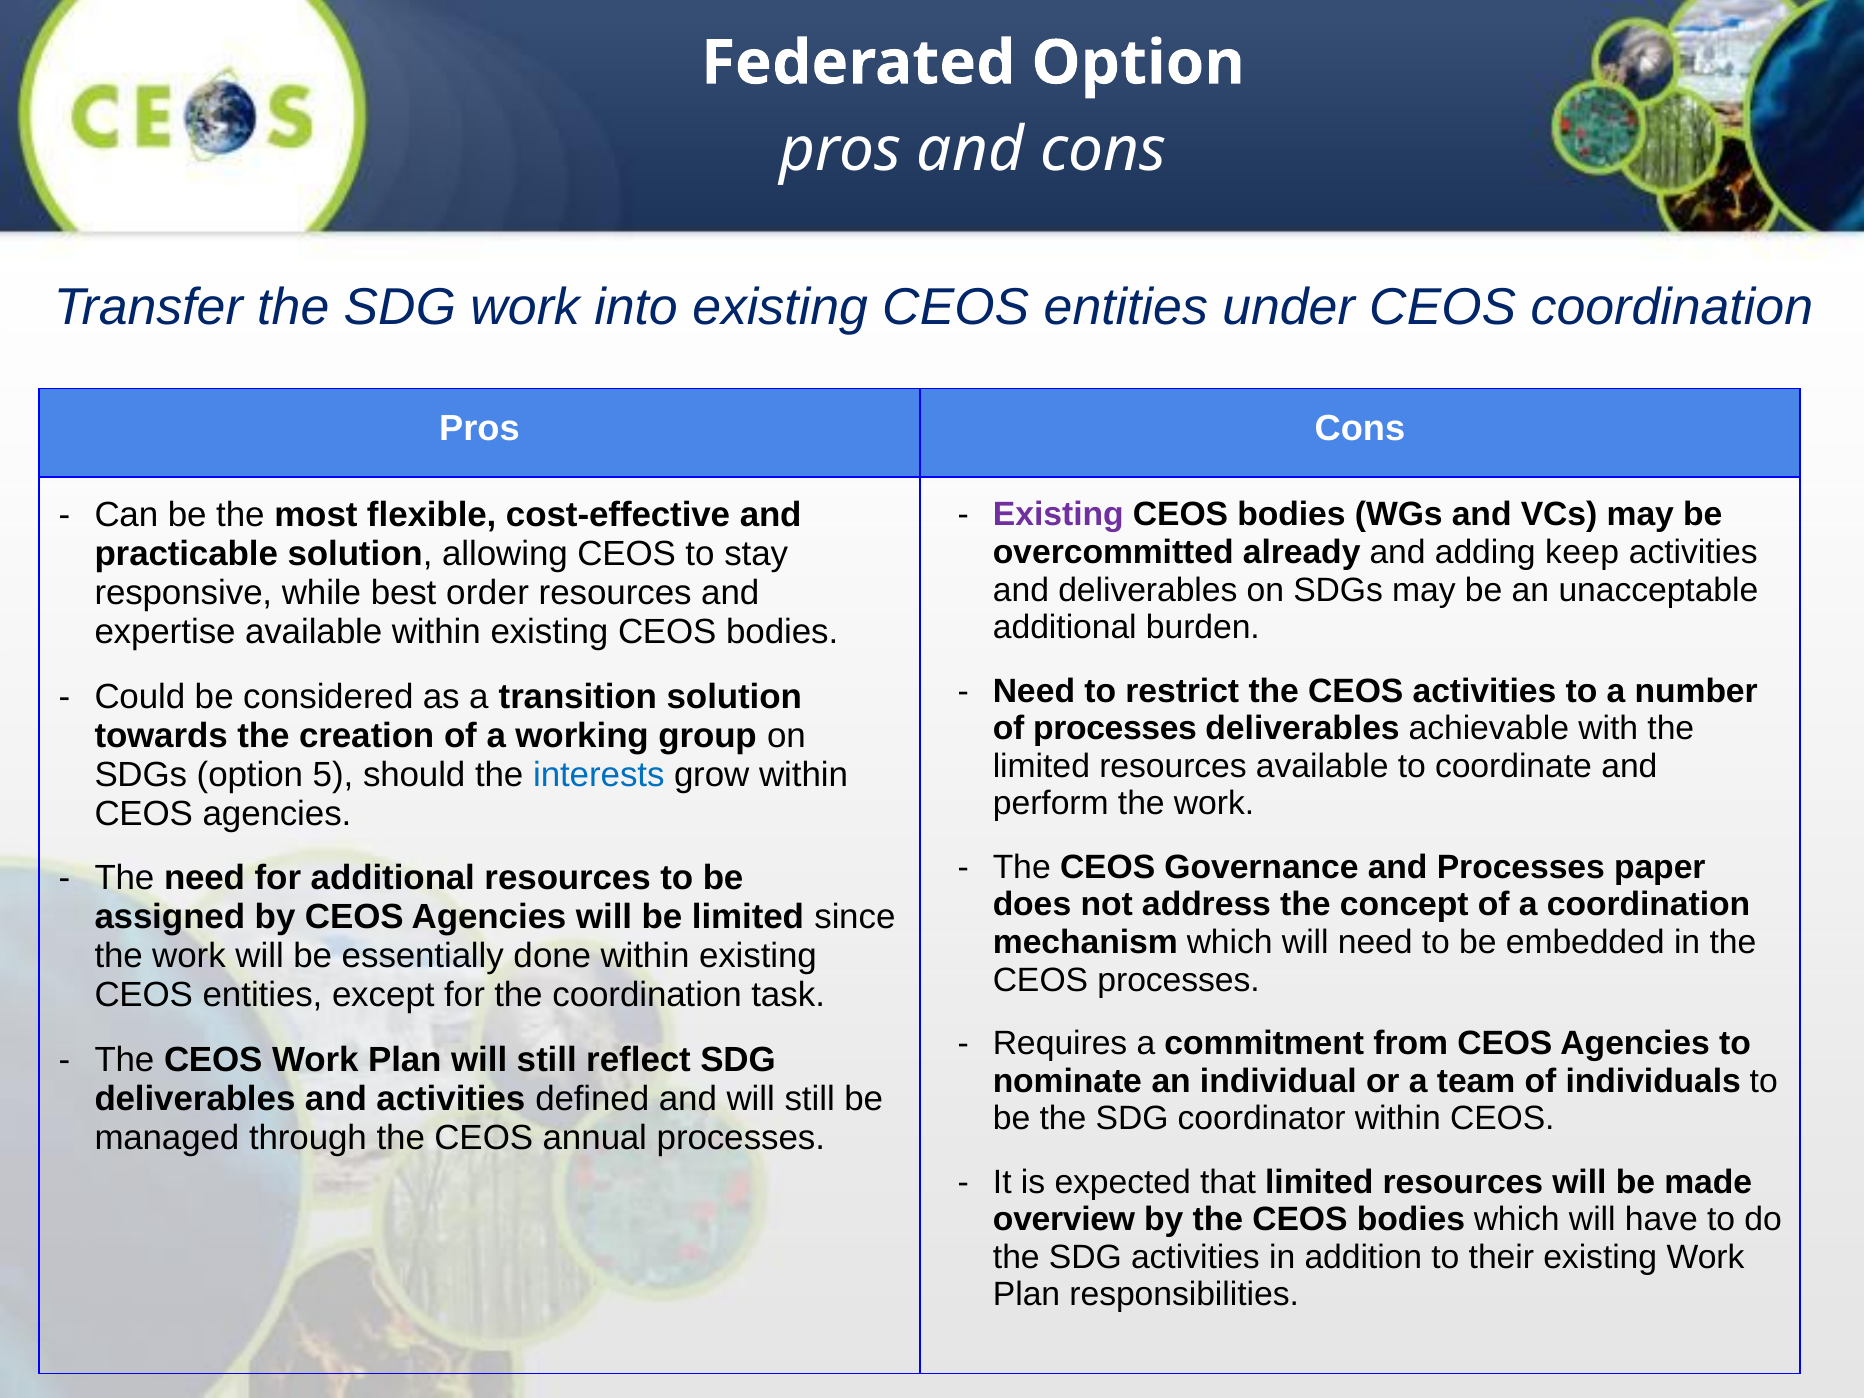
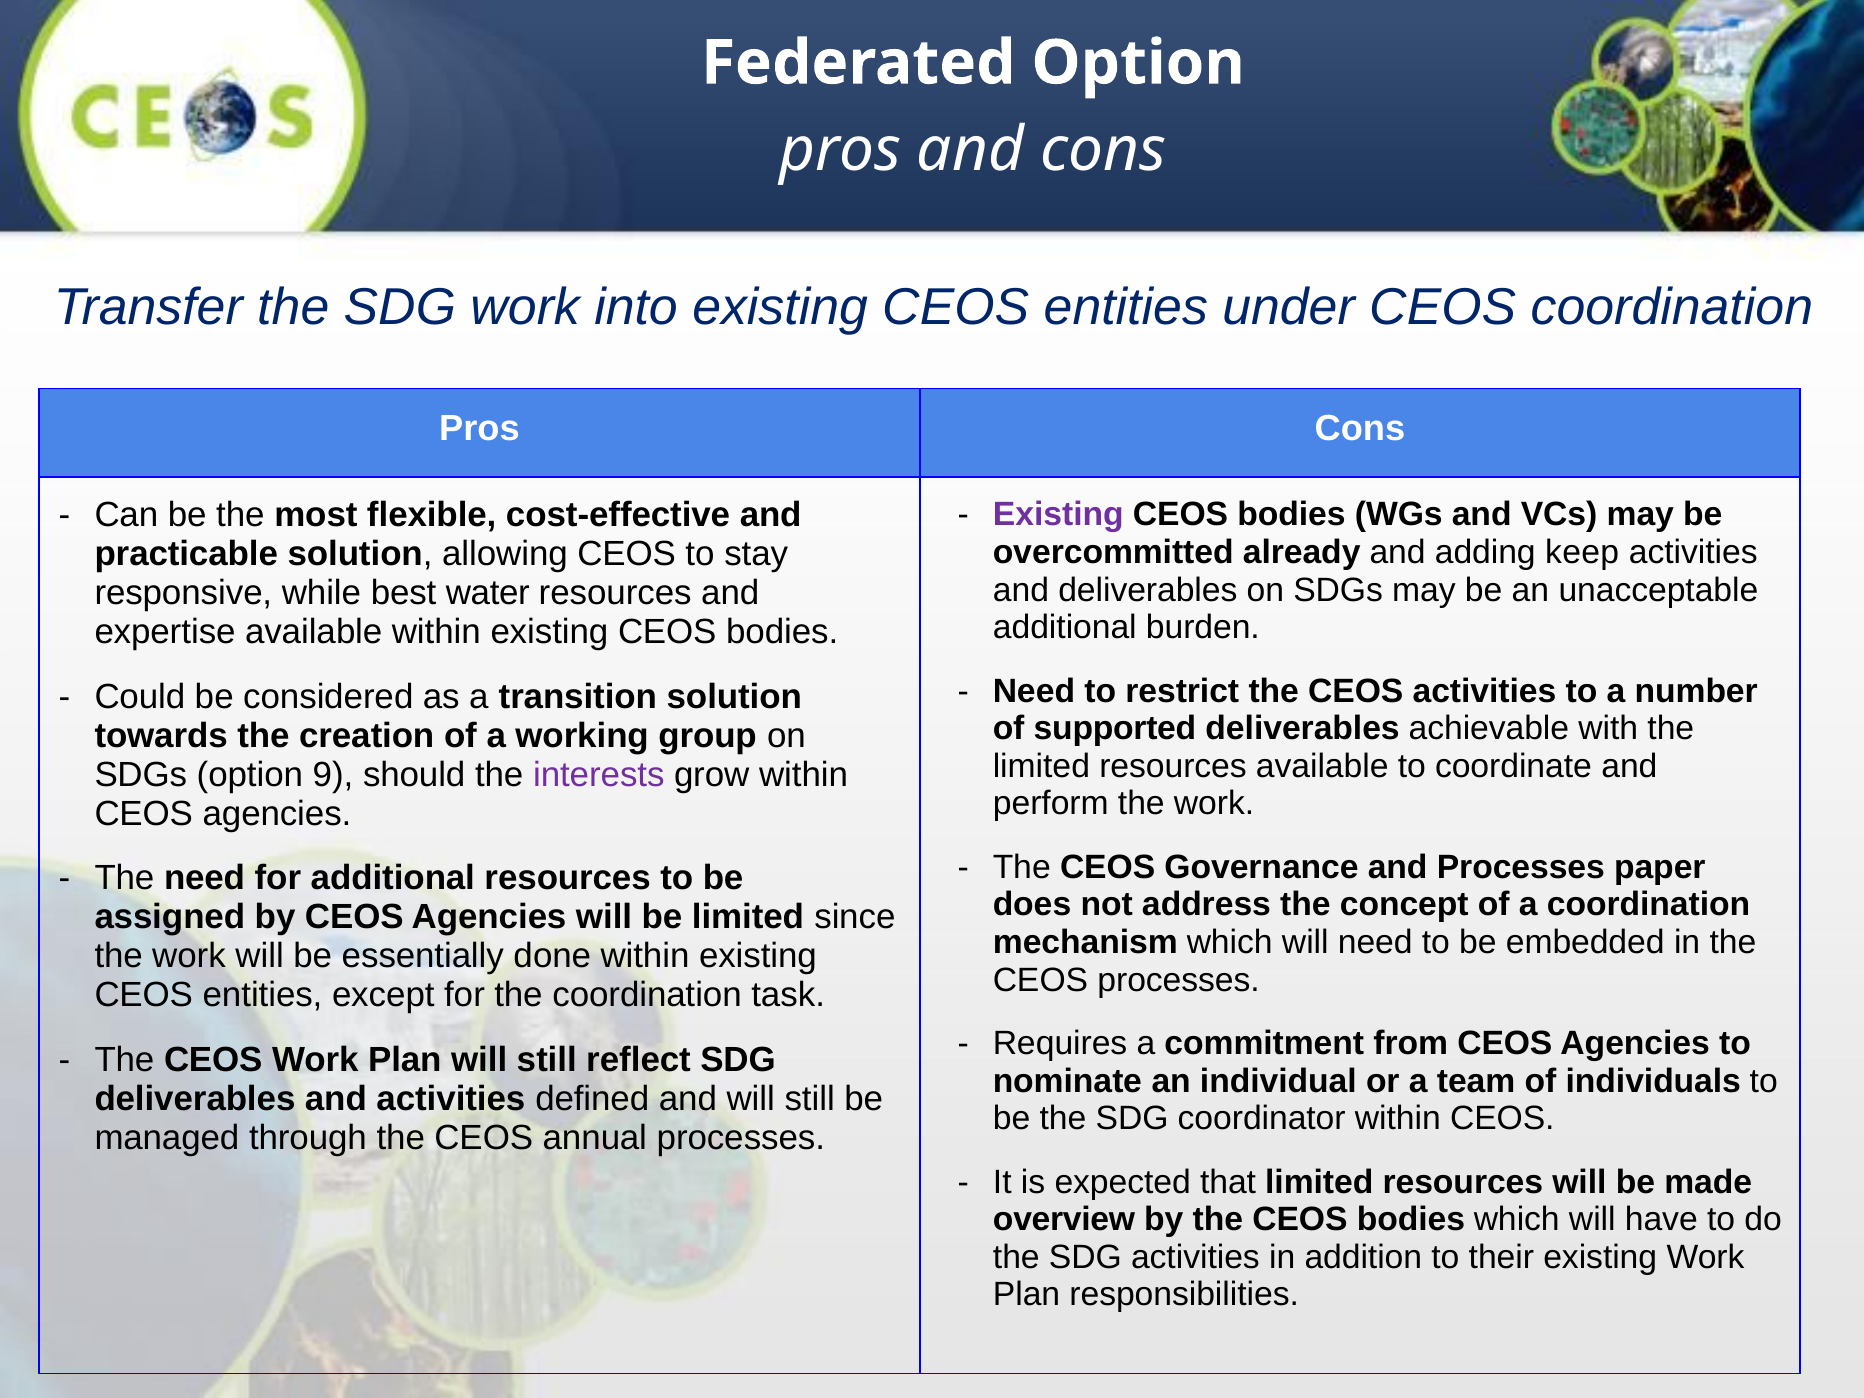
order: order -> water (488, 593)
of processes: processes -> supported (1115, 729)
5: 5 -> 9 (333, 775)
interests colour: blue -> purple (599, 775)
